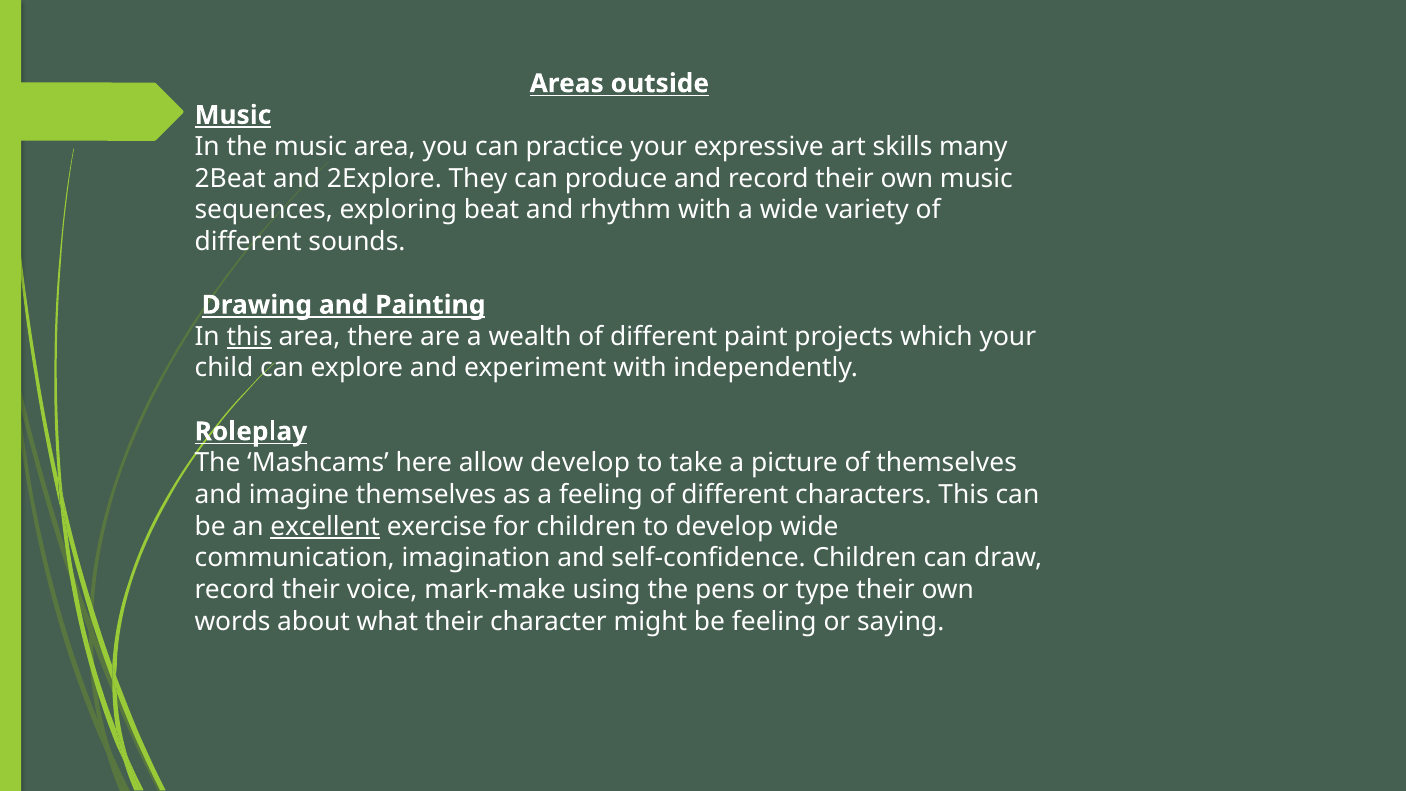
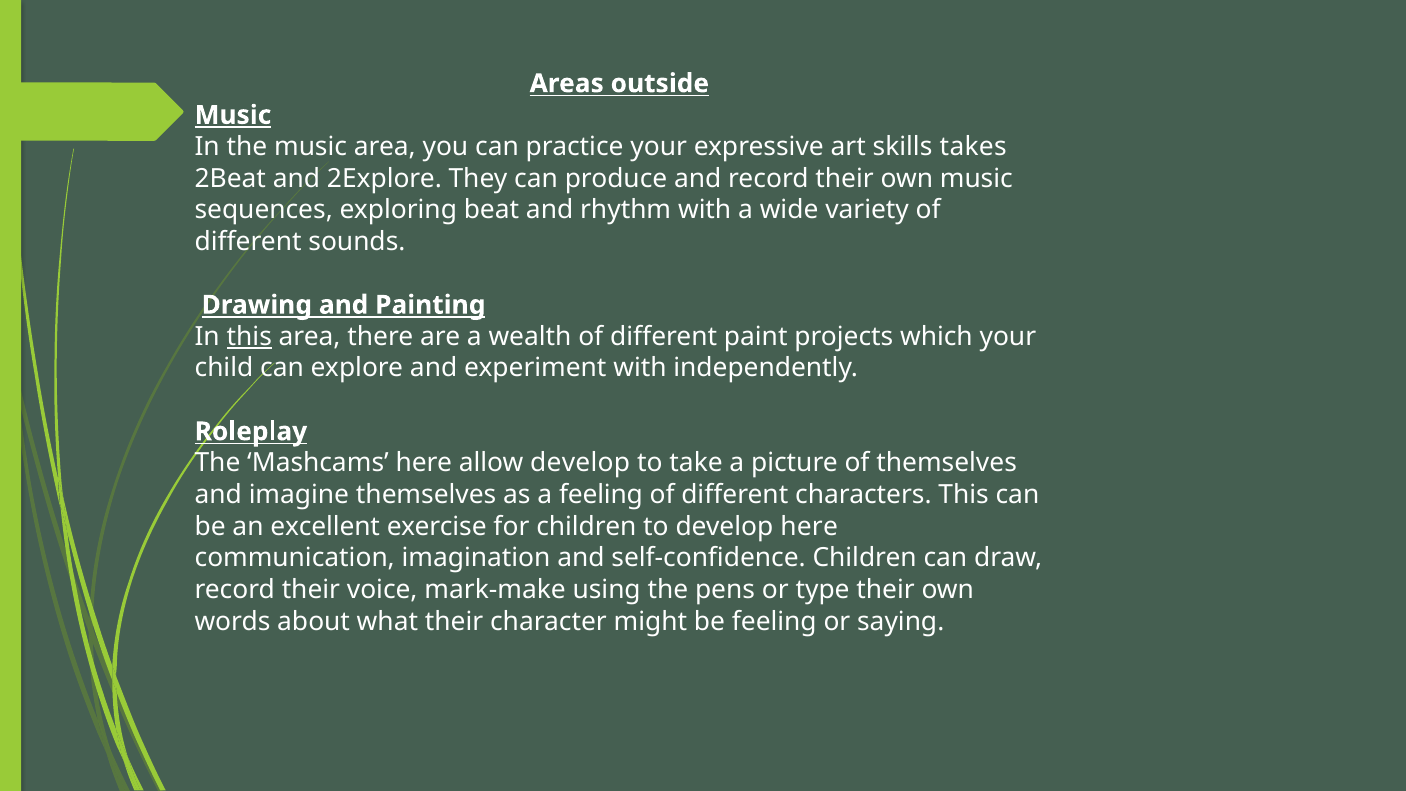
many: many -> takes (973, 147)
excellent underline: present -> none (325, 526)
develop wide: wide -> here (809, 526)
